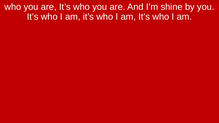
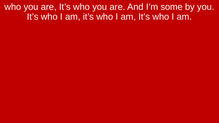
shine: shine -> some (172, 7)
